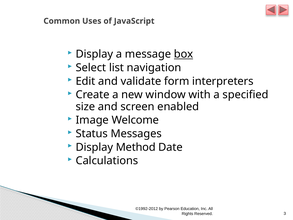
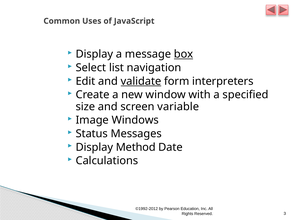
validate underline: none -> present (141, 81)
enabled: enabled -> variable (178, 107)
Welcome: Welcome -> Windows (135, 120)
